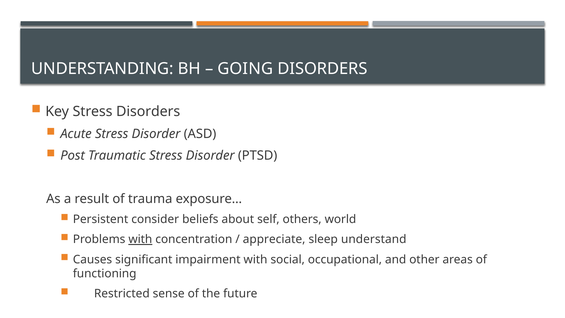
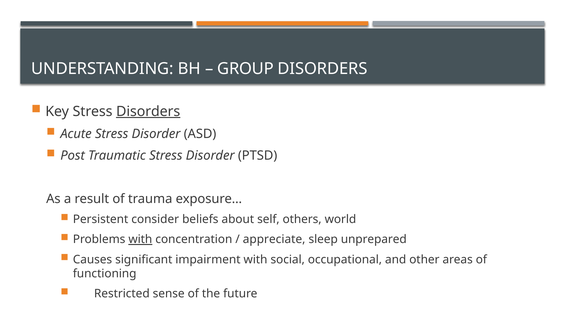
GOING: GOING -> GROUP (245, 69)
Disorders underline: none -> present (148, 111)
understand: understand -> unprepared (374, 239)
